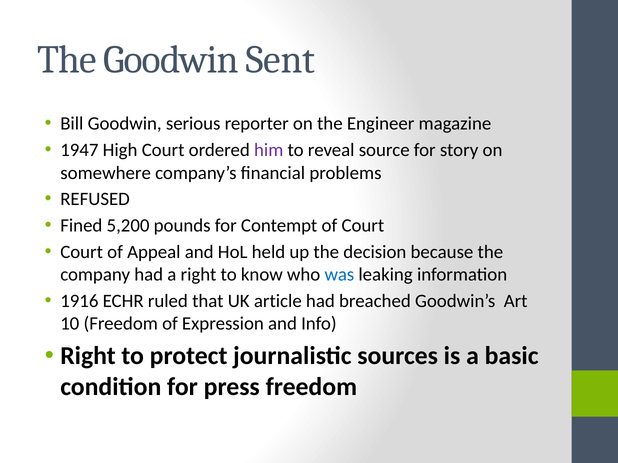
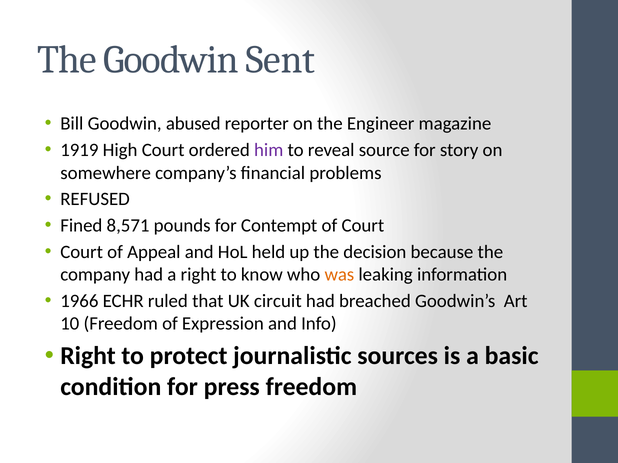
serious: serious -> abused (193, 124)
1947: 1947 -> 1919 (79, 150)
5,200: 5,200 -> 8,571 (128, 226)
was colour: blue -> orange (339, 275)
1916: 1916 -> 1966 (79, 301)
article: article -> circuit (278, 301)
